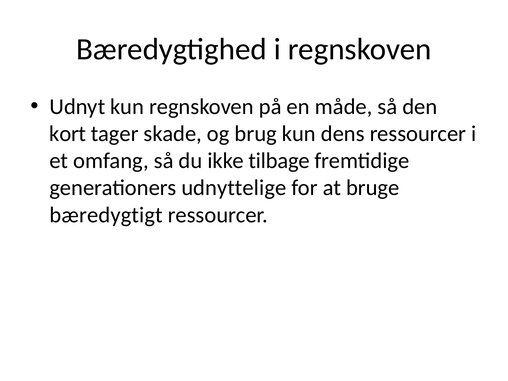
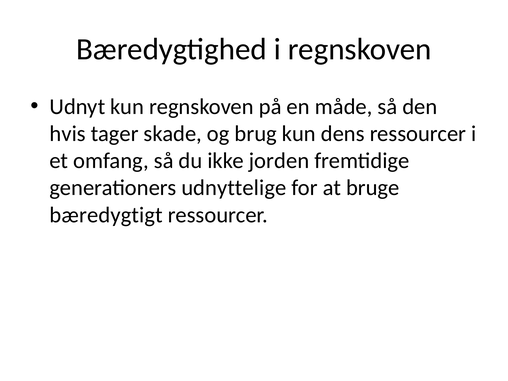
kort: kort -> hvis (68, 134)
tilbage: tilbage -> jorden (279, 161)
